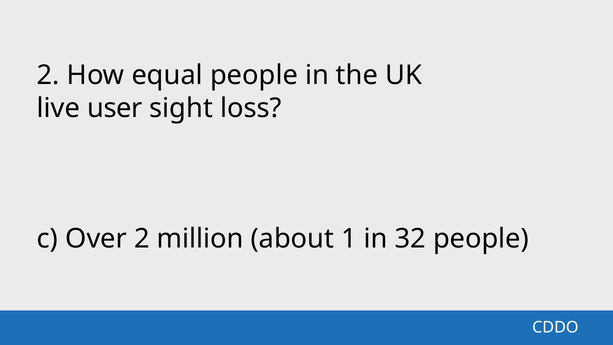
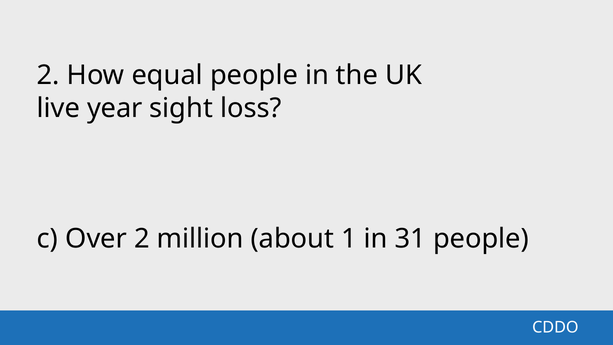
user: user -> year (115, 108)
32: 32 -> 31 (410, 239)
